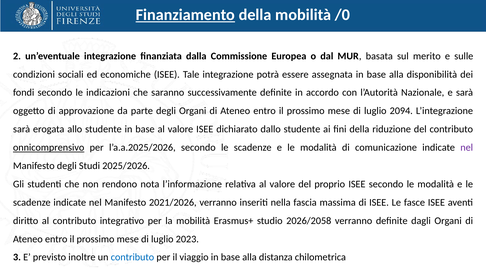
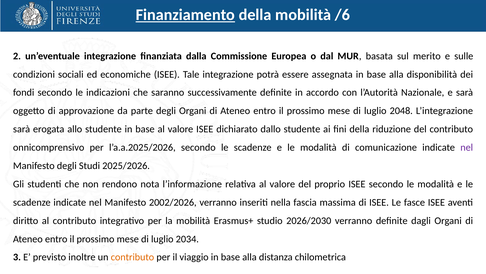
/0: /0 -> /6 (342, 15)
2094: 2094 -> 2048 (401, 111)
onnicomprensivo underline: present -> none (49, 147)
2021/2026: 2021/2026 -> 2002/2026 (173, 202)
2026/2058: 2026/2058 -> 2026/2030 (309, 220)
2023: 2023 -> 2034 (187, 238)
contributo colour: blue -> orange (132, 257)
